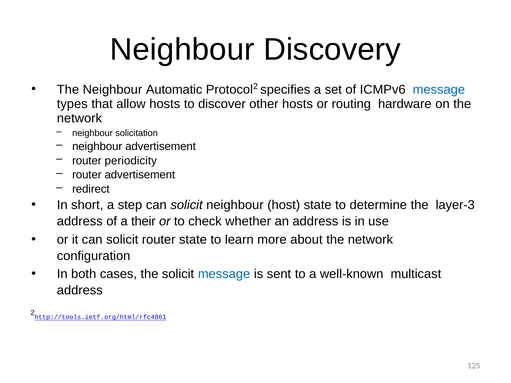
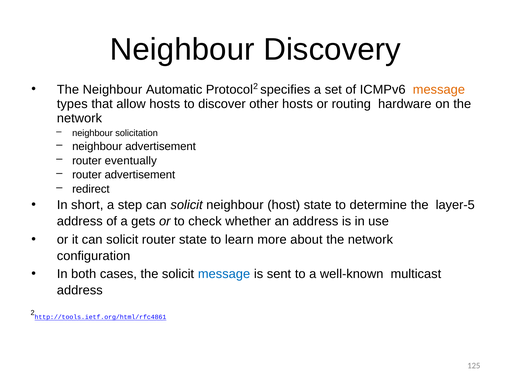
message colour: blue -> orange (439, 90)
periodicity: periodicity -> eventually (131, 161)
layer-3: layer-3 -> layer-5 (455, 205)
their: their -> gets (143, 222)
